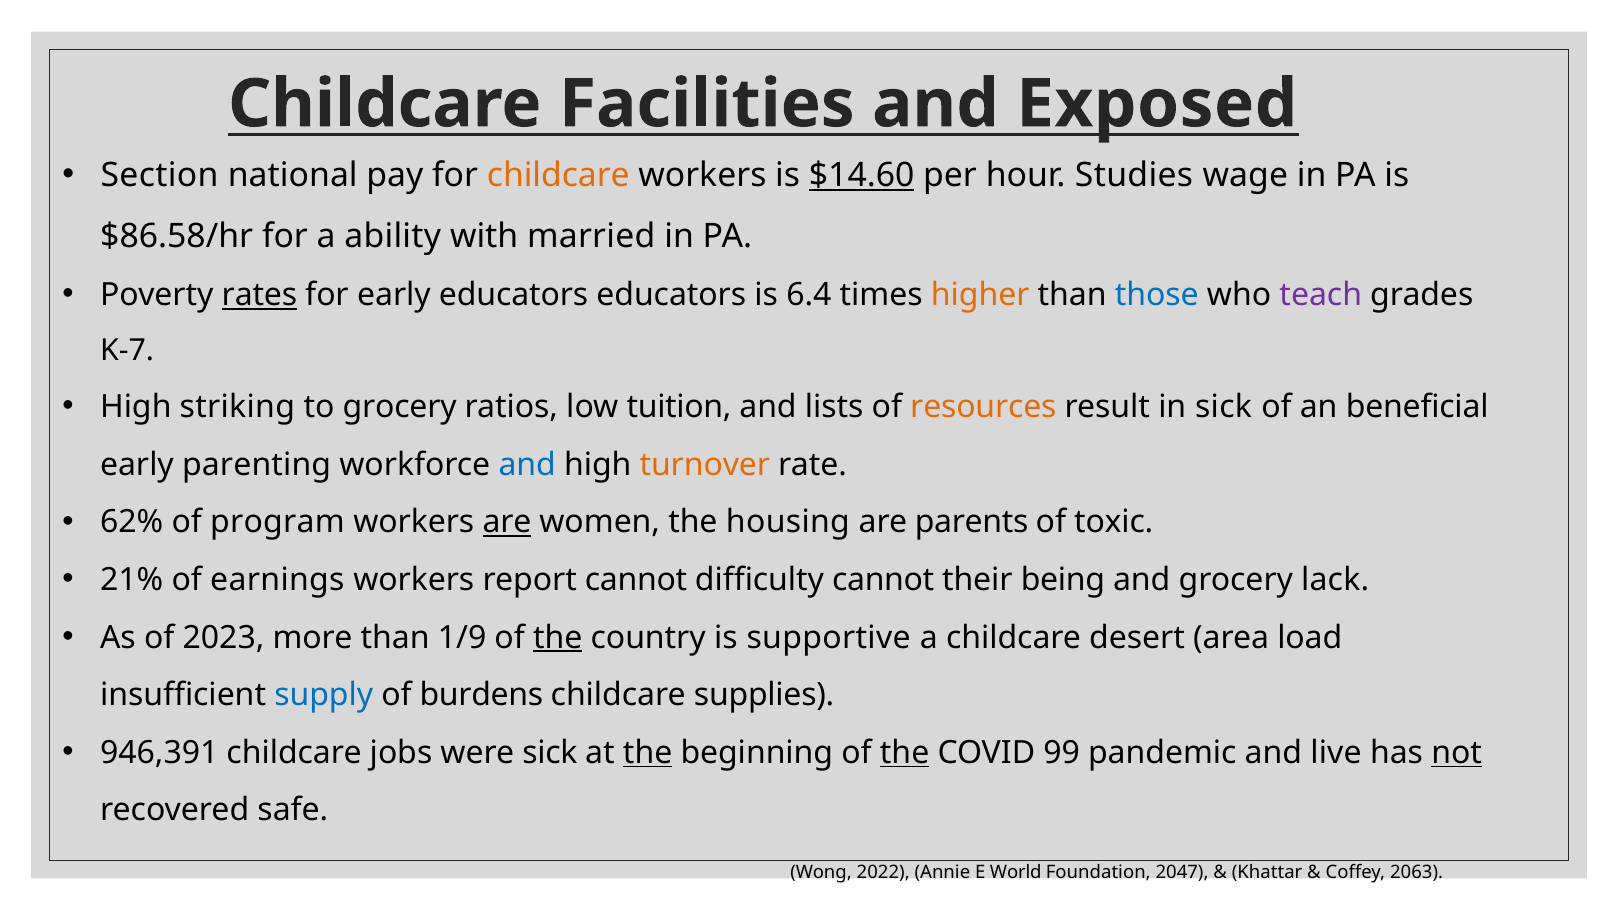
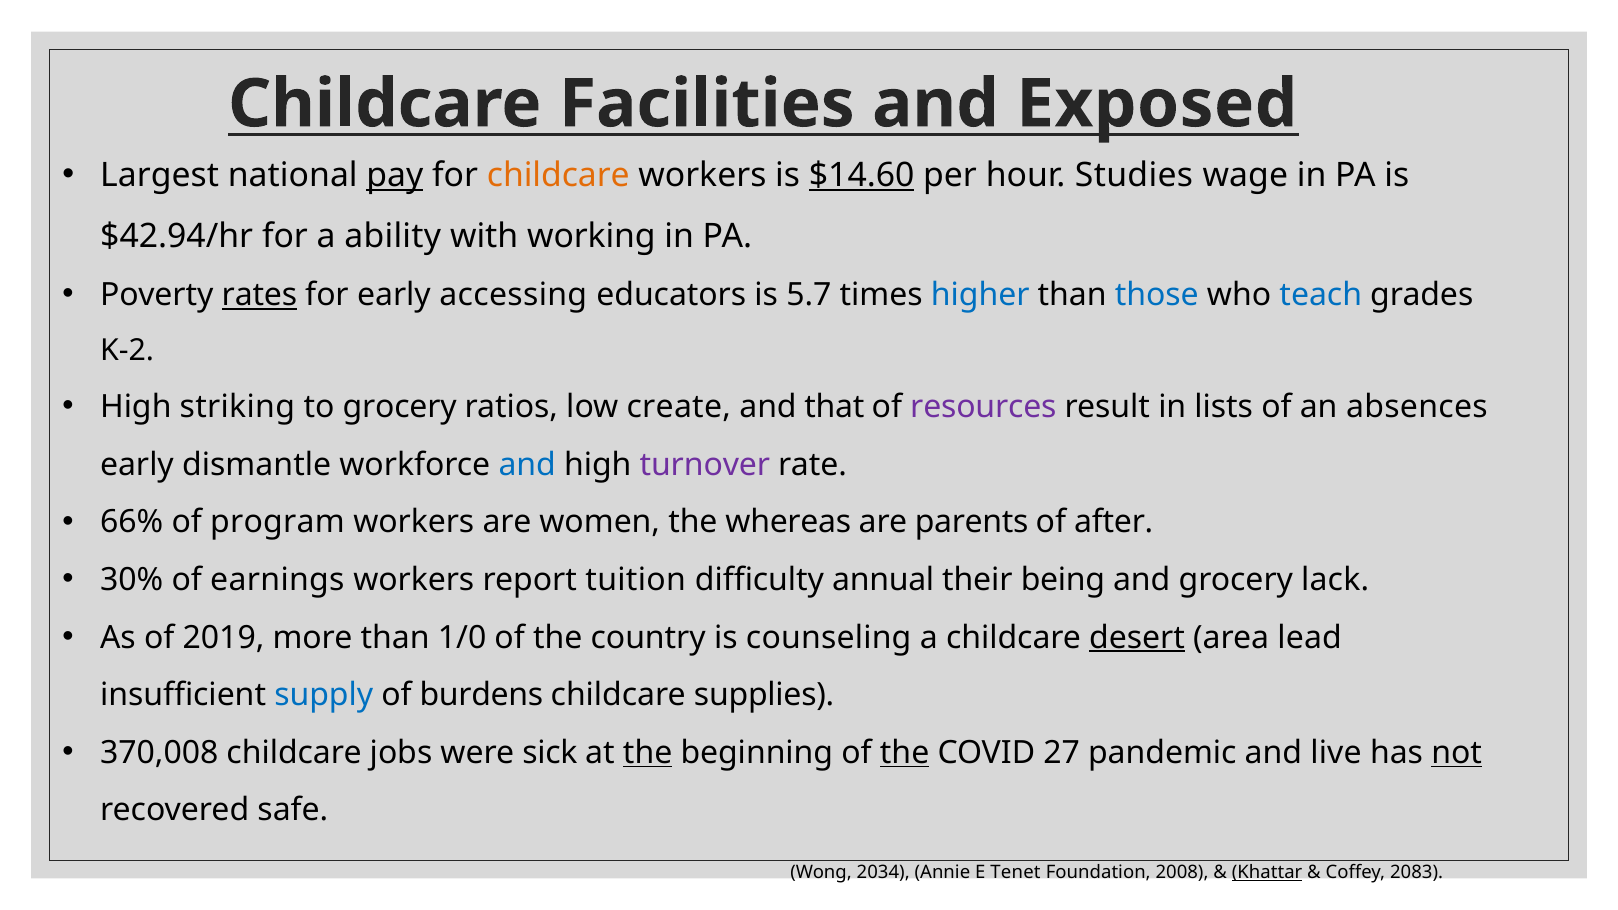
Section: Section -> Largest (160, 176)
pay underline: none -> present (395, 176)
$86.58/hr: $86.58/hr -> $42.94/hr (177, 236)
married: married -> working (591, 236)
early educators: educators -> accessing (513, 295)
6.4: 6.4 -> 5.7 (809, 295)
higher colour: orange -> blue (980, 295)
teach colour: purple -> blue (1321, 295)
K-7: K-7 -> K-2 (127, 350)
tuition: tuition -> create (679, 407)
lists: lists -> that (834, 407)
resources colour: orange -> purple (983, 407)
in sick: sick -> lists (1224, 407)
beneficial: beneficial -> absences (1417, 407)
parenting: parenting -> dismantle (257, 465)
turnover colour: orange -> purple (705, 465)
62%: 62% -> 66% (132, 522)
are underline: present -> none (507, 522)
housing: housing -> whereas (788, 522)
toxic: toxic -> after (1114, 522)
21%: 21% -> 30% (132, 580)
report cannot: cannot -> tuition (636, 580)
difficulty cannot: cannot -> annual (883, 580)
2023: 2023 -> 2019 (224, 638)
1/9: 1/9 -> 1/0 (462, 638)
the underline: present -> none (558, 638)
supportive: supportive -> counseling (829, 638)
desert underline: none -> present (1137, 638)
load: load -> lead (1310, 638)
946,391: 946,391 -> 370,008 (159, 753)
99: 99 -> 27 (1062, 753)
2022: 2022 -> 2034 (883, 873)
World: World -> Tenet (1016, 873)
2047: 2047 -> 2008 (1182, 873)
Khattar underline: none -> present (1267, 873)
2063: 2063 -> 2083 (1417, 873)
